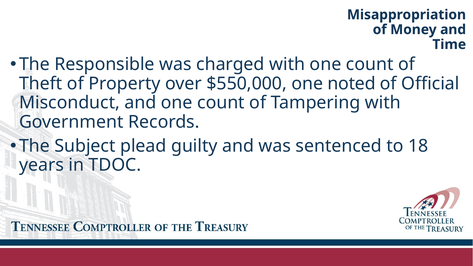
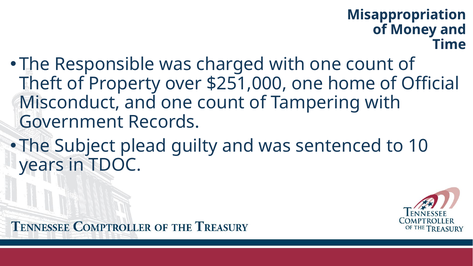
$550,000: $550,000 -> $251,000 (247, 84)
noted: noted -> home (352, 84)
18: 18 -> 10 (418, 146)
